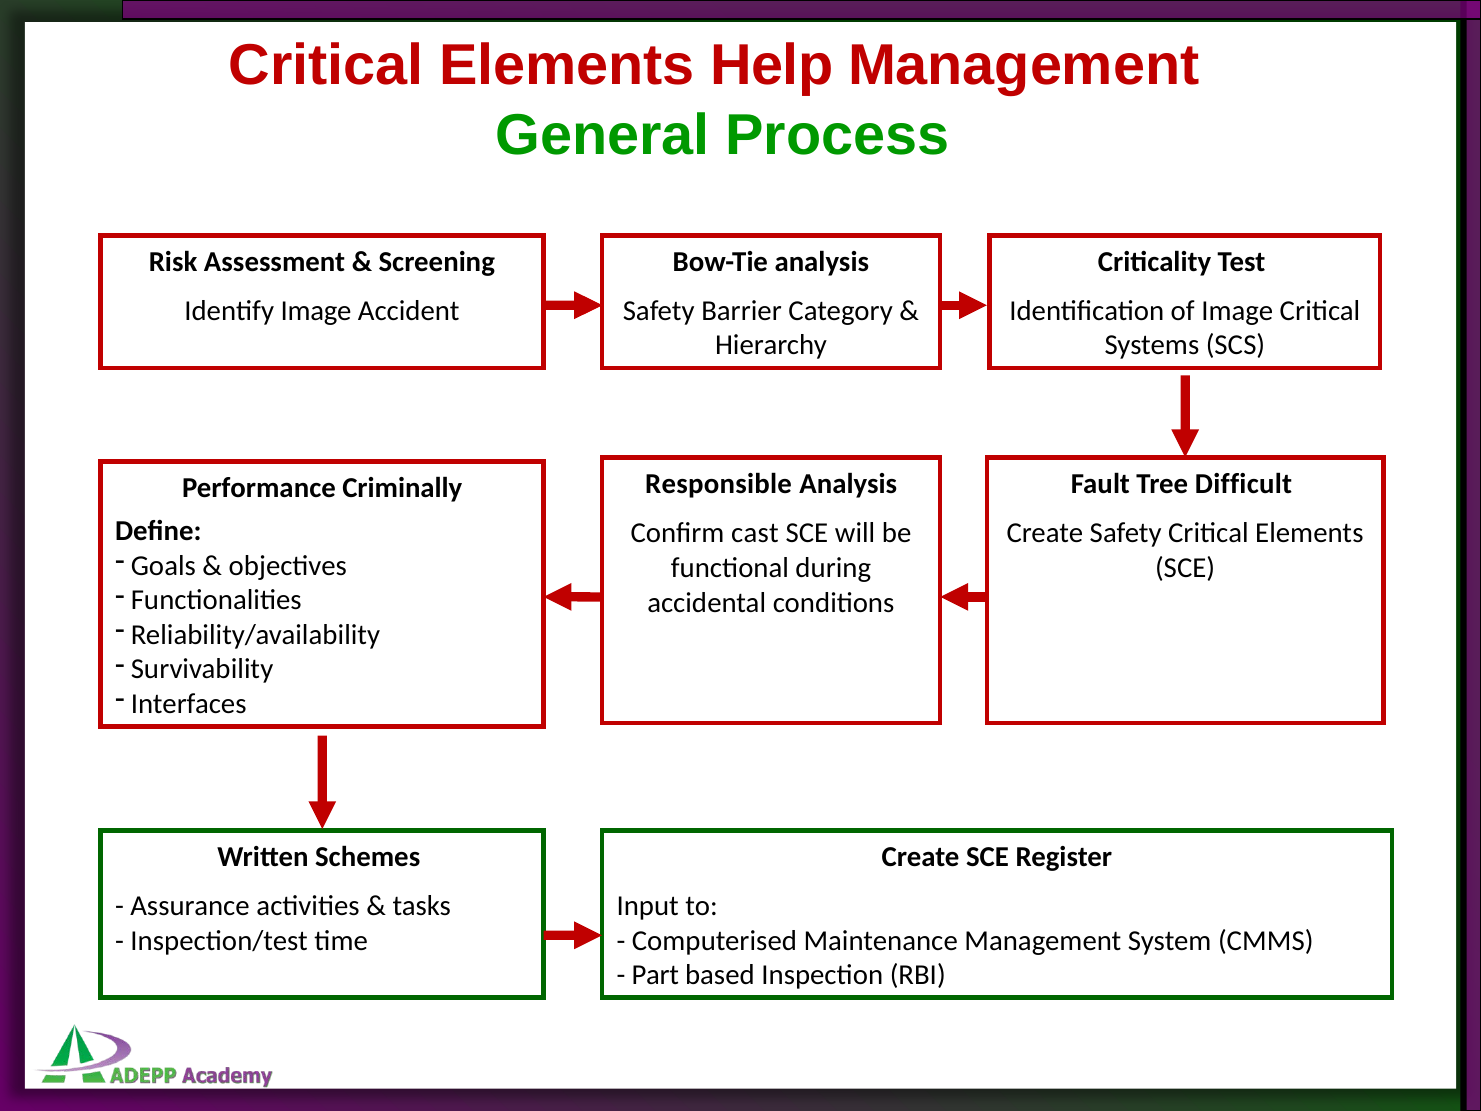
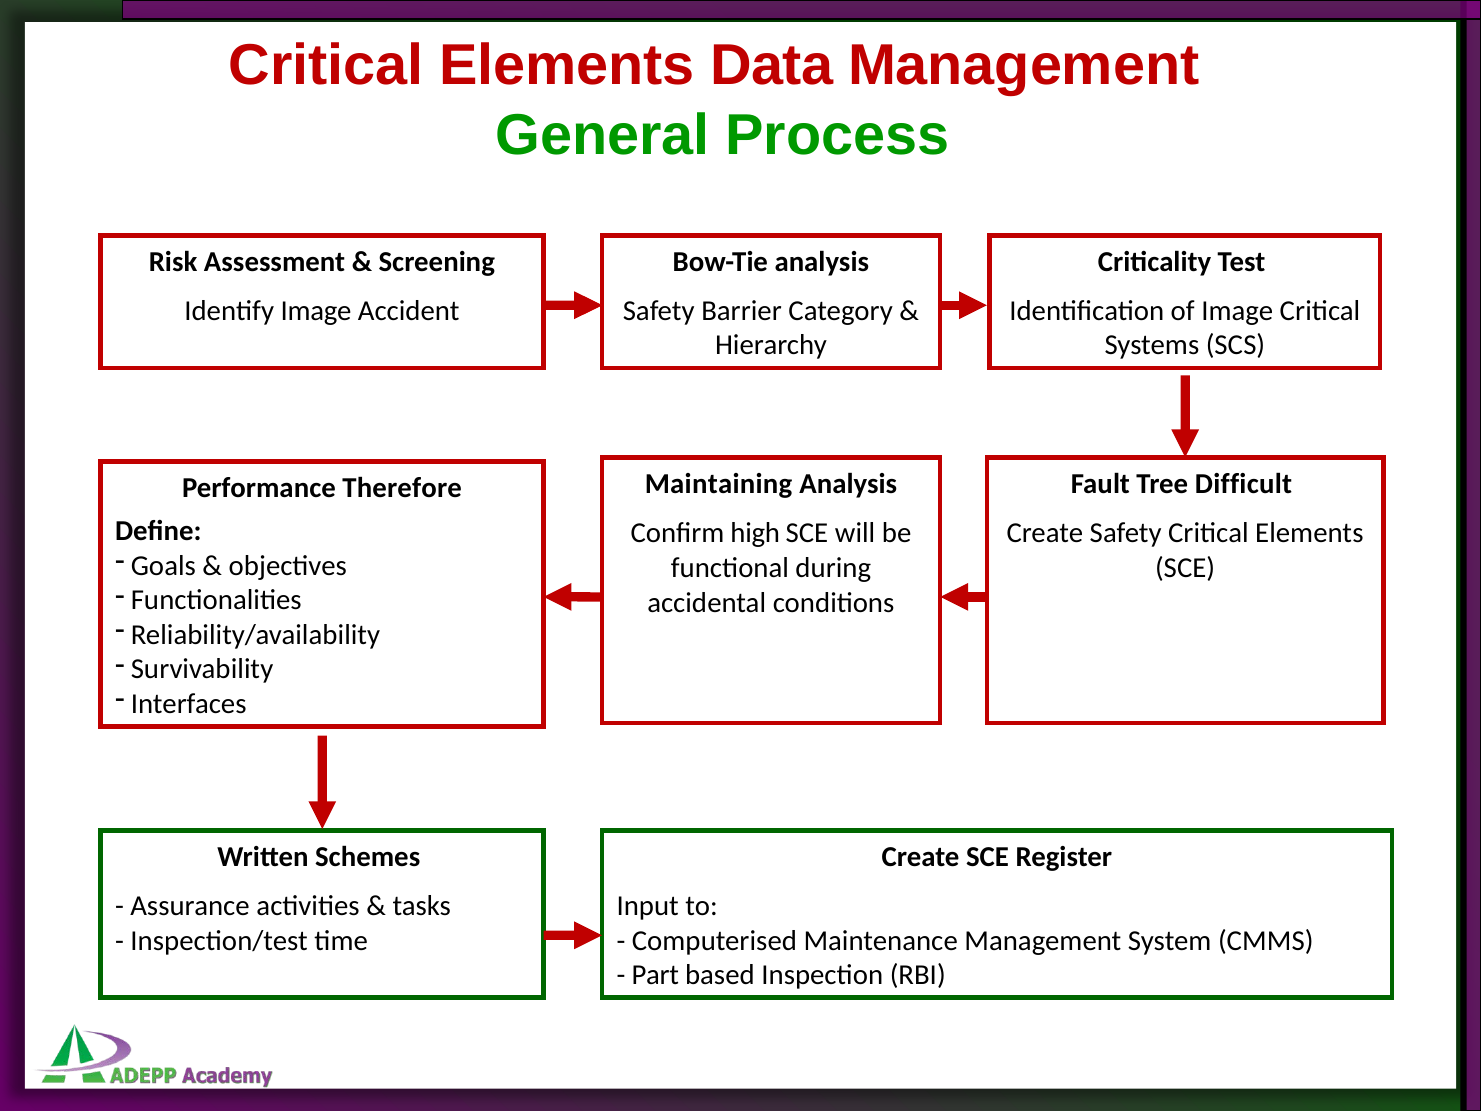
Help: Help -> Data (772, 66)
Responsible: Responsible -> Maintaining (719, 484)
Criminally: Criminally -> Therefore (402, 488)
cast: cast -> high (755, 533)
